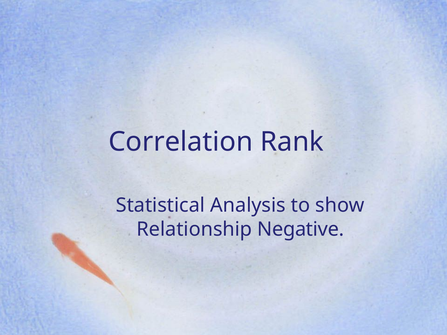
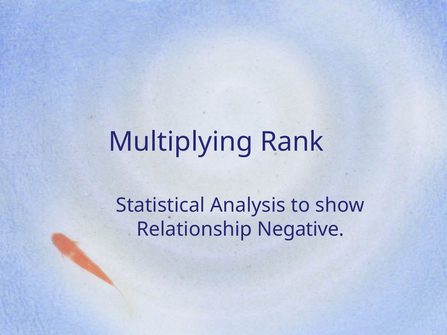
Correlation: Correlation -> Multiplying (181, 142)
